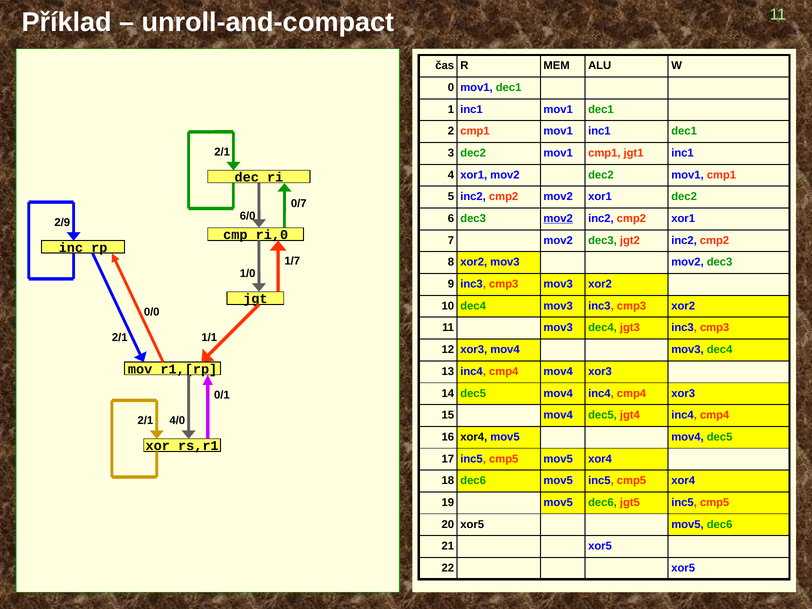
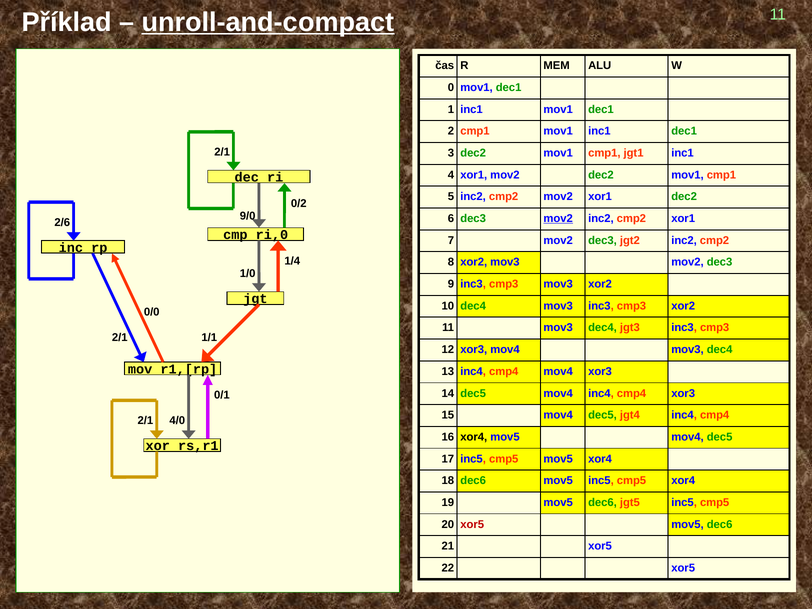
unroll-and-compact underline: none -> present (268, 22)
0/7: 0/7 -> 0/2 (299, 203)
6/0: 6/0 -> 9/0 (248, 216)
2/9: 2/9 -> 2/6 (62, 223)
1/7: 1/7 -> 1/4 (292, 261)
xor5 colour: black -> red (472, 524)
